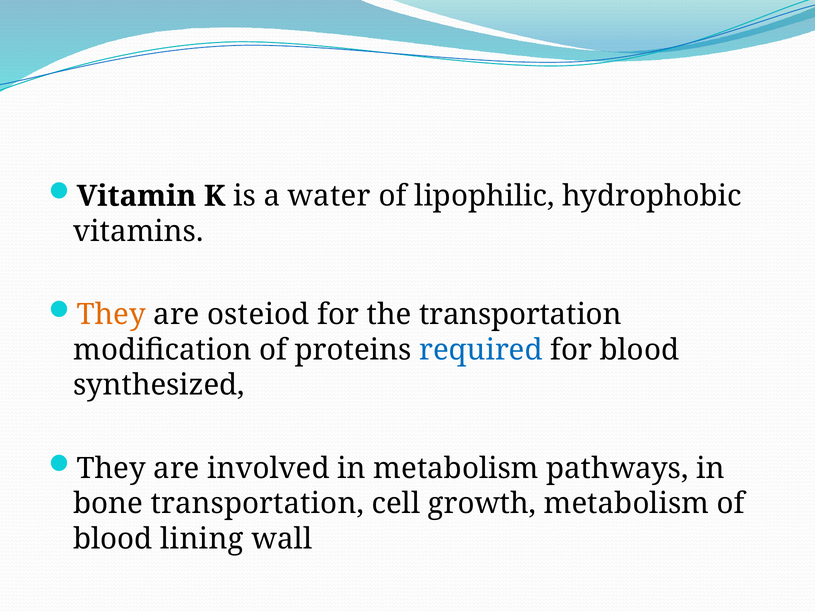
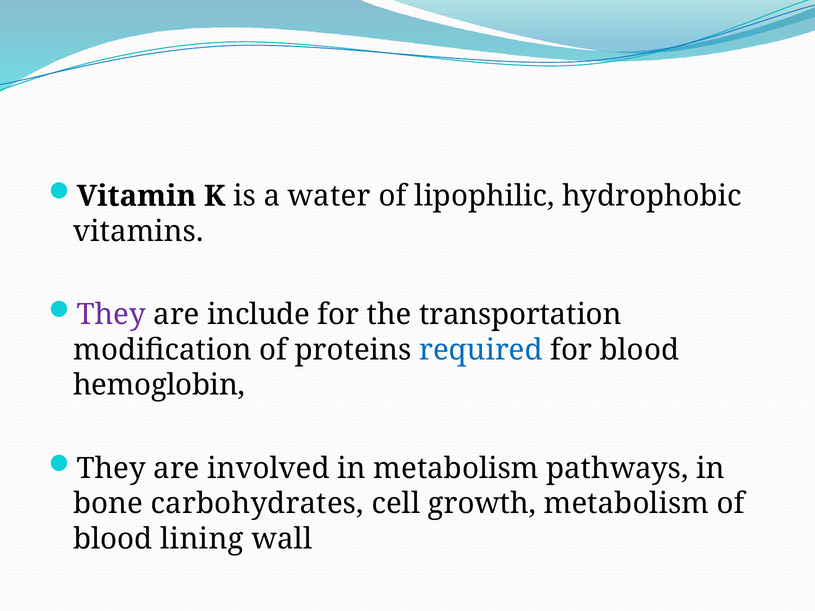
They colour: orange -> purple (111, 315)
osteiod: osteiod -> include (259, 315)
synthesized: synthesized -> hemoglobin (159, 385)
bone transportation: transportation -> carbohydrates (257, 504)
